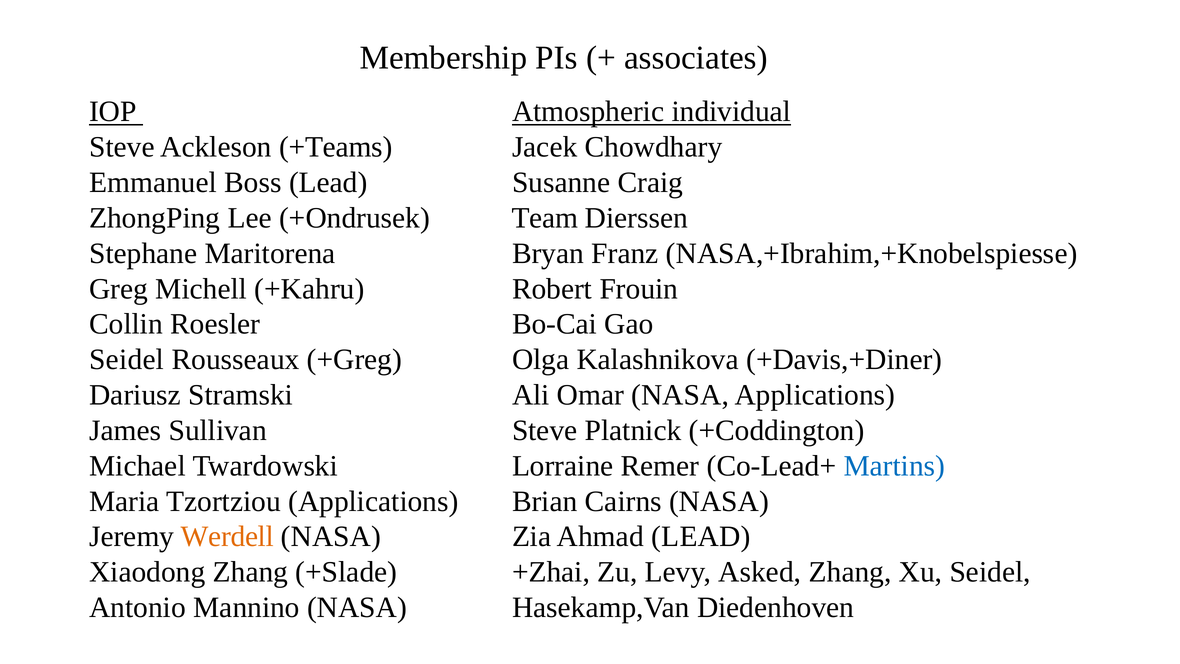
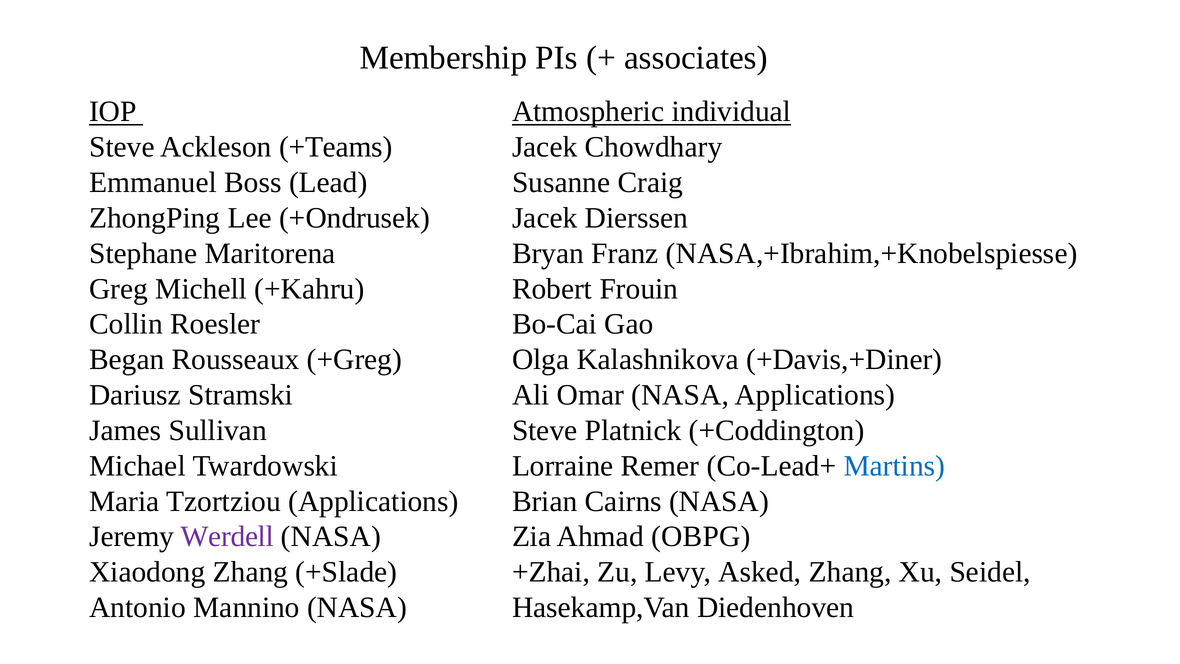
Team: Team -> Jacek (545, 218)
Seidel: Seidel -> Began (127, 359)
Werdell colour: orange -> purple (227, 536)
Ahmad LEAD: LEAD -> OBPG (701, 536)
